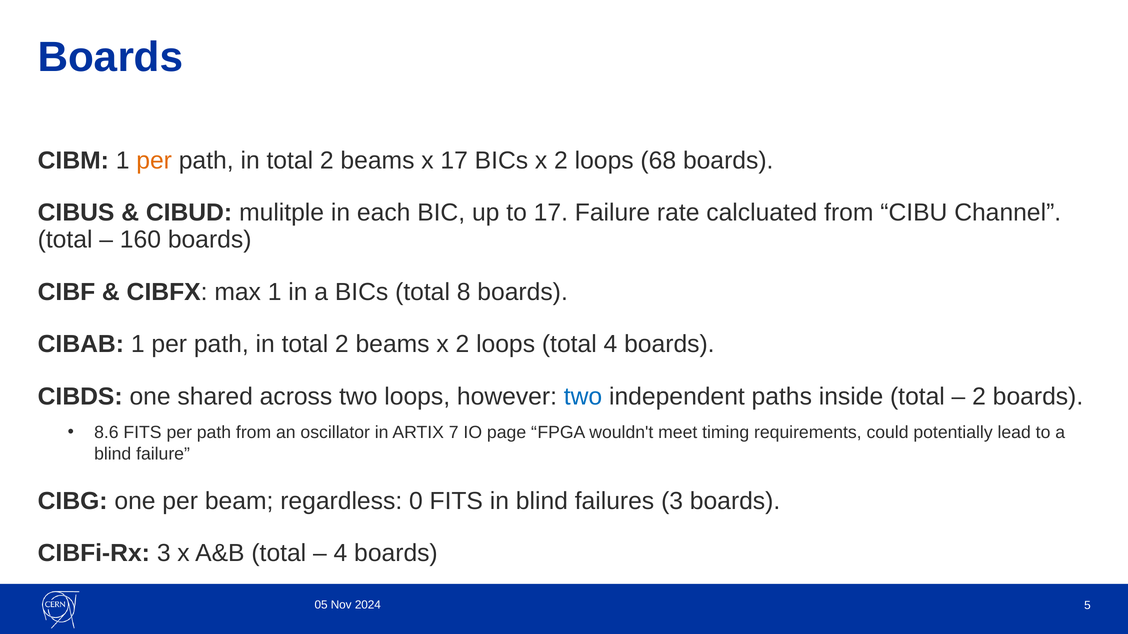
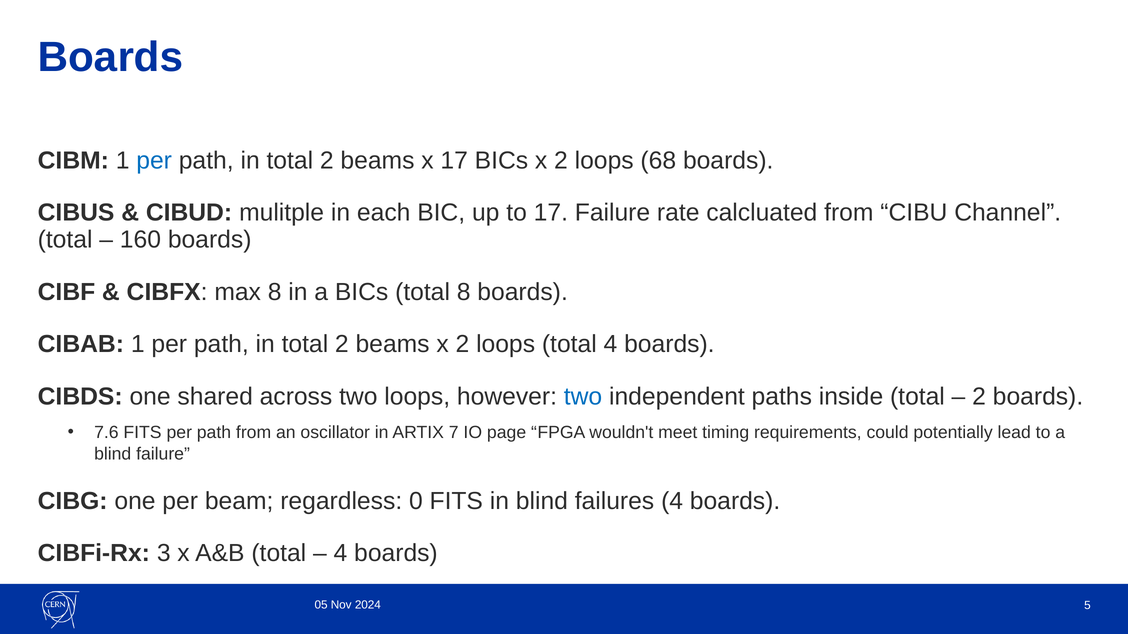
per colour: orange -> blue (154, 160)
max 1: 1 -> 8 (275, 292)
8.6: 8.6 -> 7.6 (106, 433)
failures 3: 3 -> 4 (672, 501)
